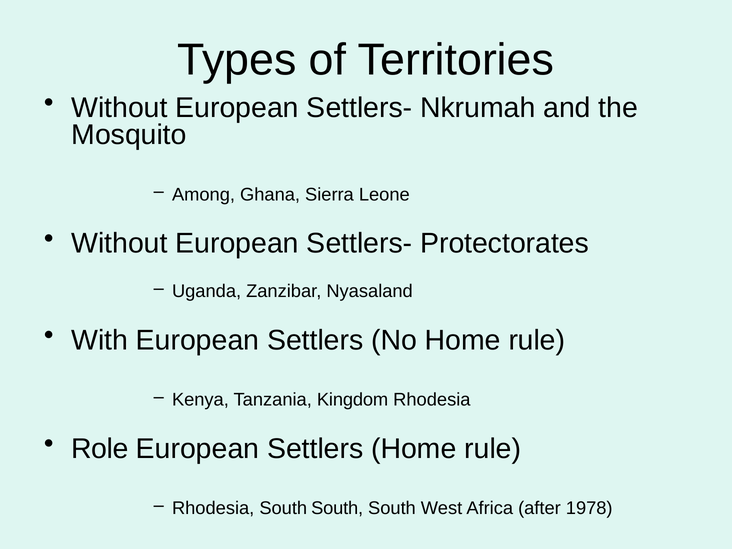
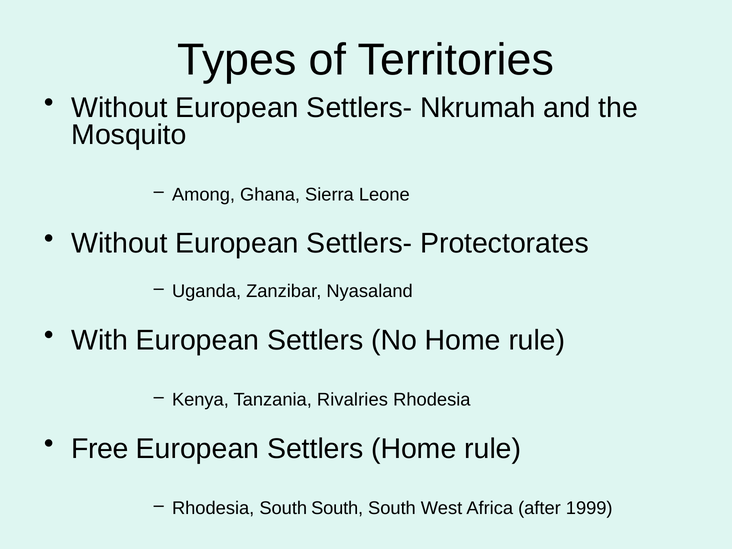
Kingdom: Kingdom -> Rivalries (352, 400)
Role: Role -> Free (100, 449)
1978: 1978 -> 1999 (589, 508)
